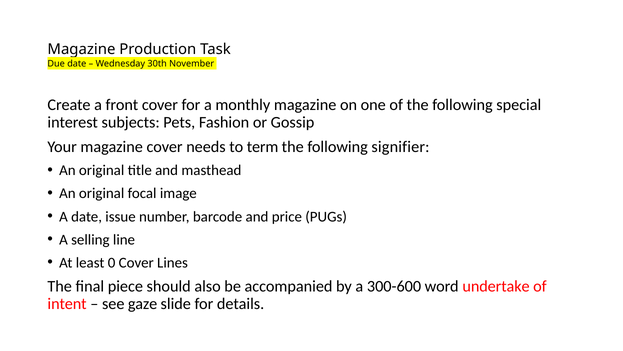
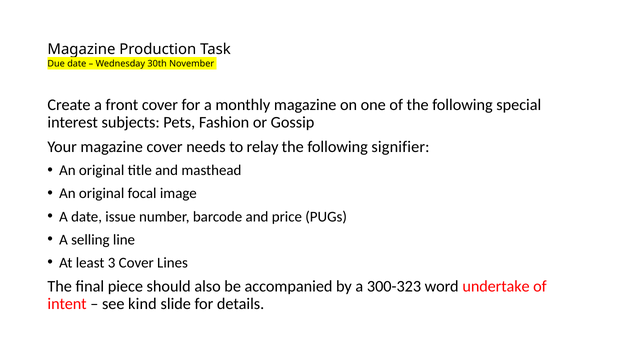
term: term -> relay (263, 147)
0: 0 -> 3 (112, 262)
300-600: 300-600 -> 300-323 (394, 286)
gaze: gaze -> kind (142, 304)
